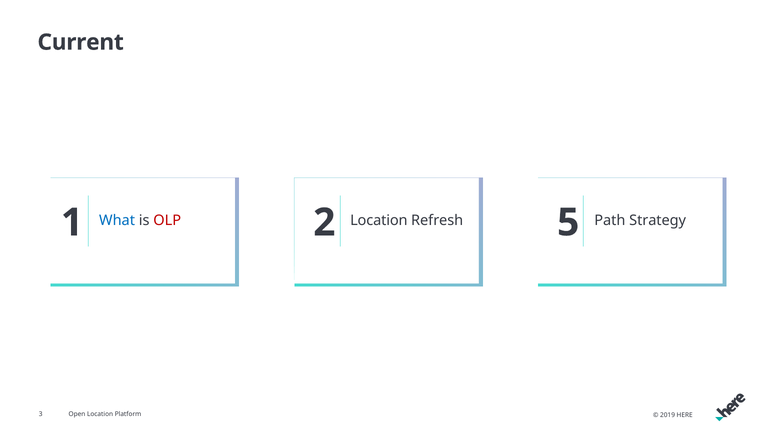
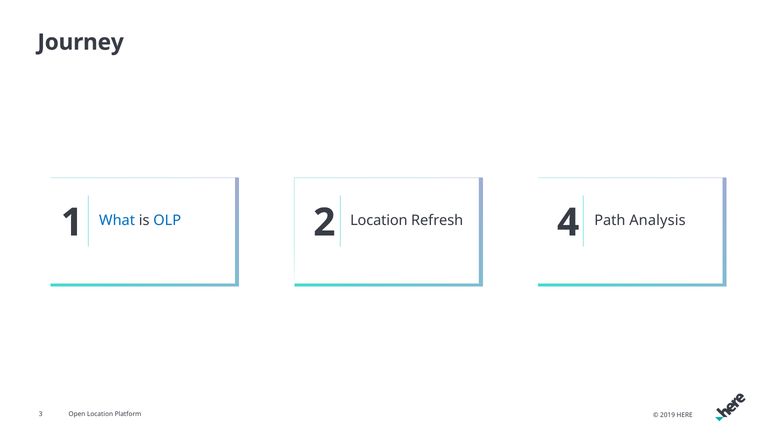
Current: Current -> Journey (81, 42)
OLP colour: red -> blue (167, 220)
5: 5 -> 4 (568, 223)
Strategy: Strategy -> Analysis (657, 220)
